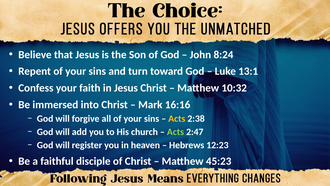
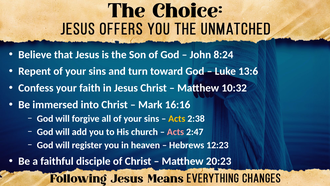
13:1: 13:1 -> 13:6 (248, 71)
Acts colour: light green -> pink (175, 132)
45:23: 45:23 -> 20:23 (219, 161)
